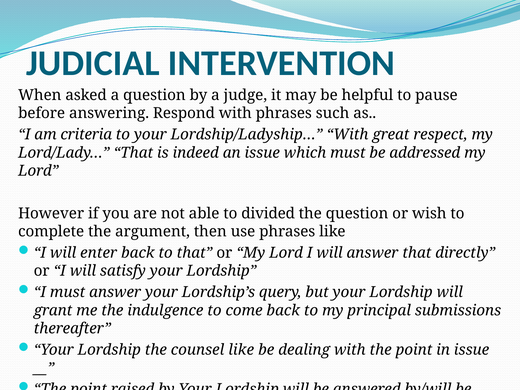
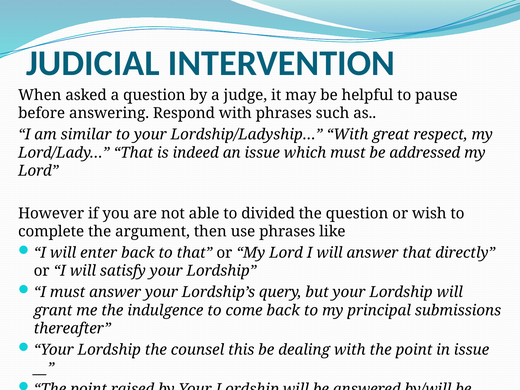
criteria: criteria -> similar (86, 134)
counsel like: like -> this (241, 350)
